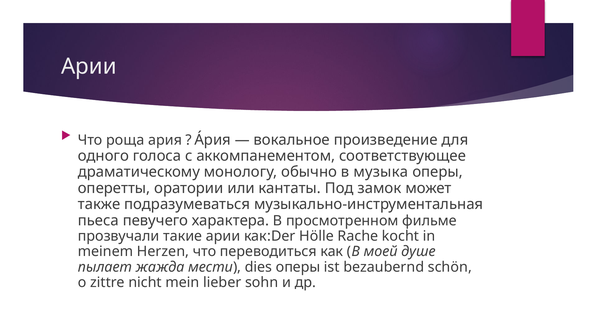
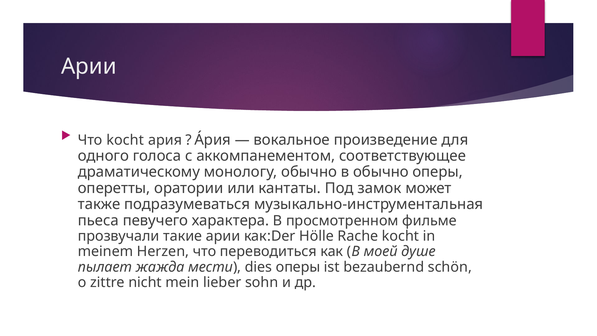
Что роща: роща -> kocht (125, 140)
в музыка: музыка -> обычно (381, 172)
